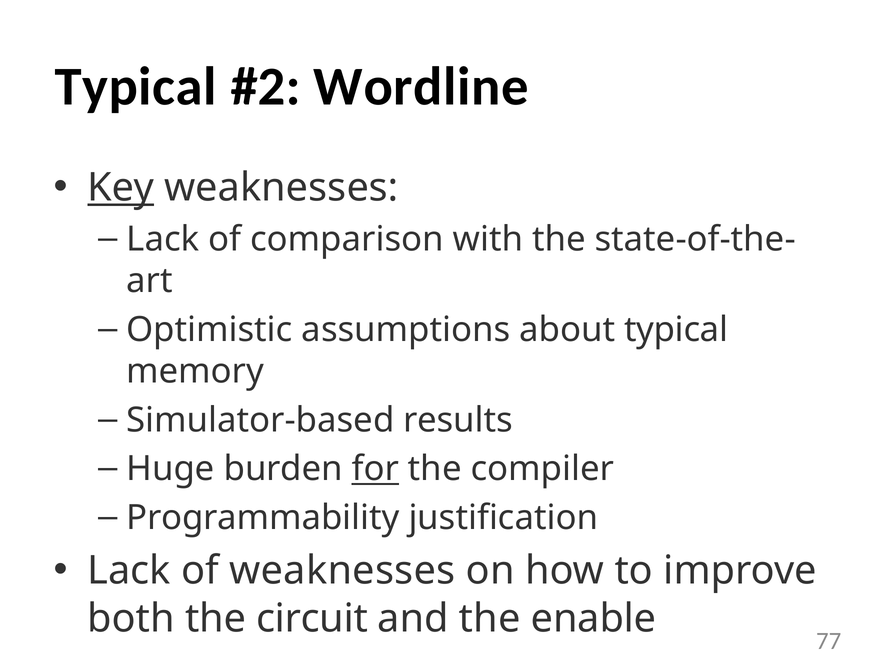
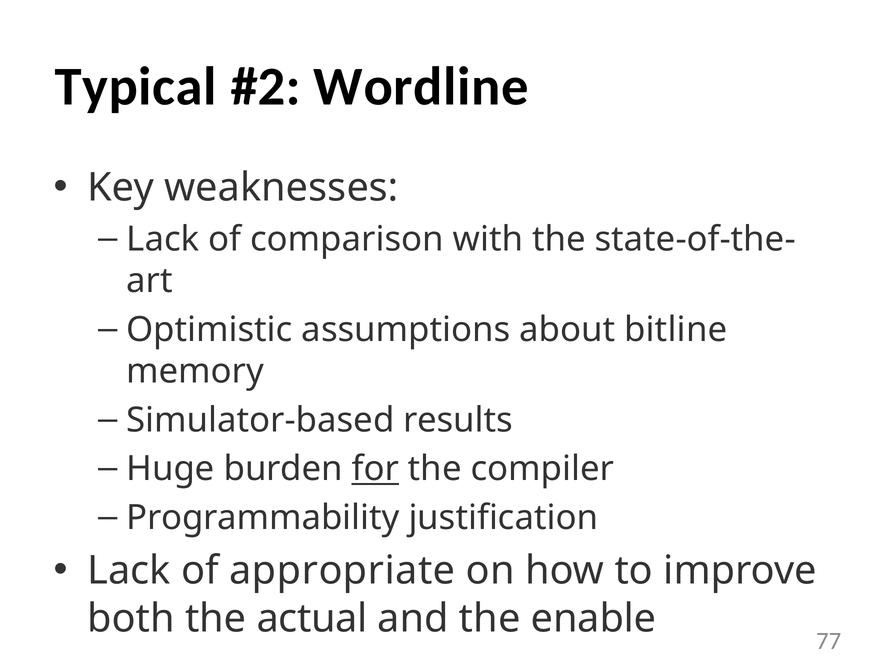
Key underline: present -> none (121, 188)
about typical: typical -> bitline (676, 330)
of weaknesses: weaknesses -> appropriate (342, 571)
circuit: circuit -> actual (312, 619)
